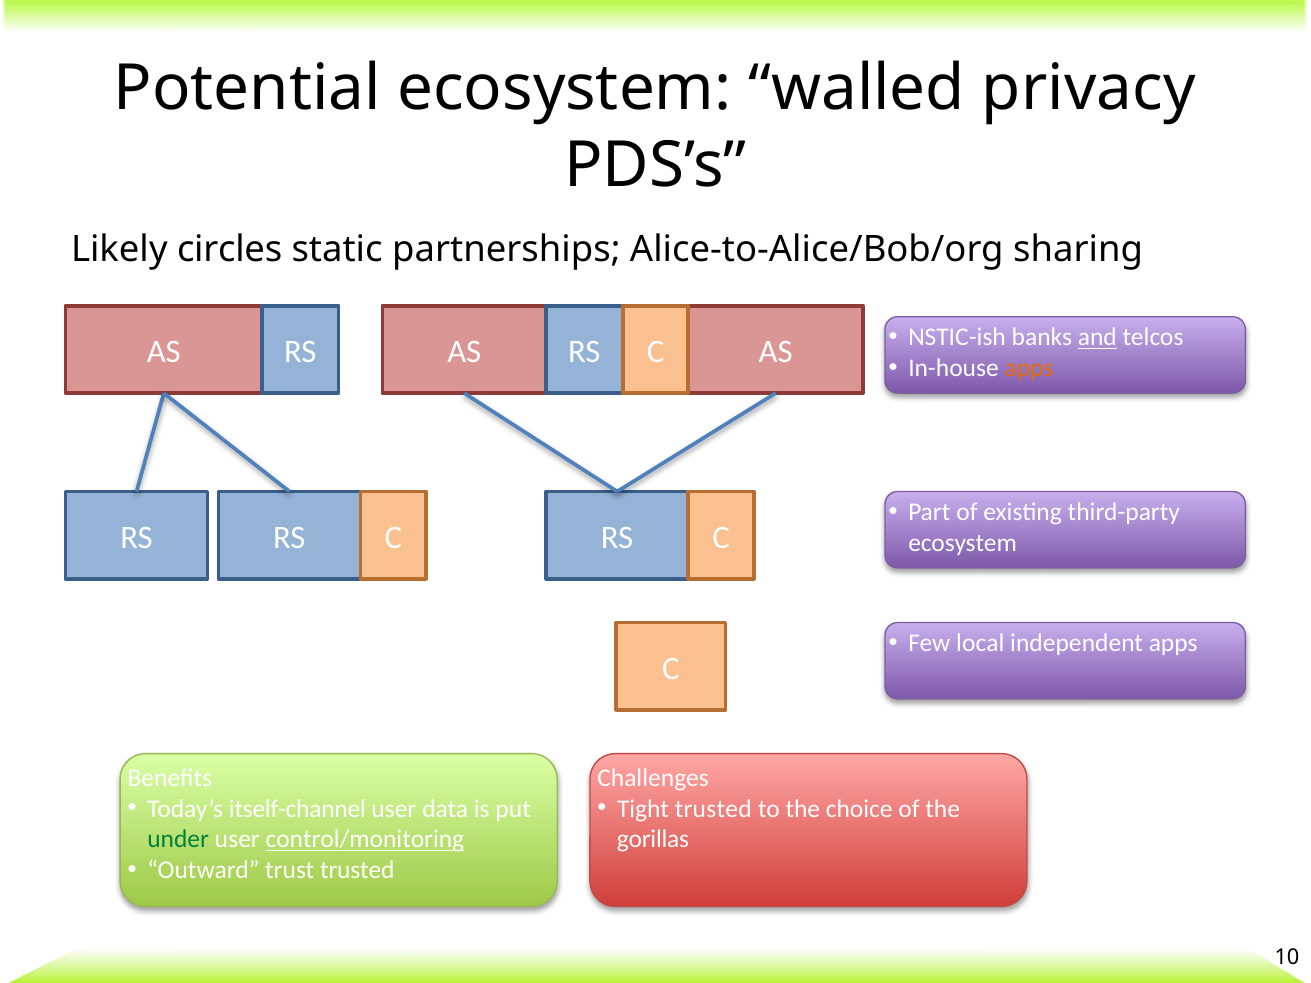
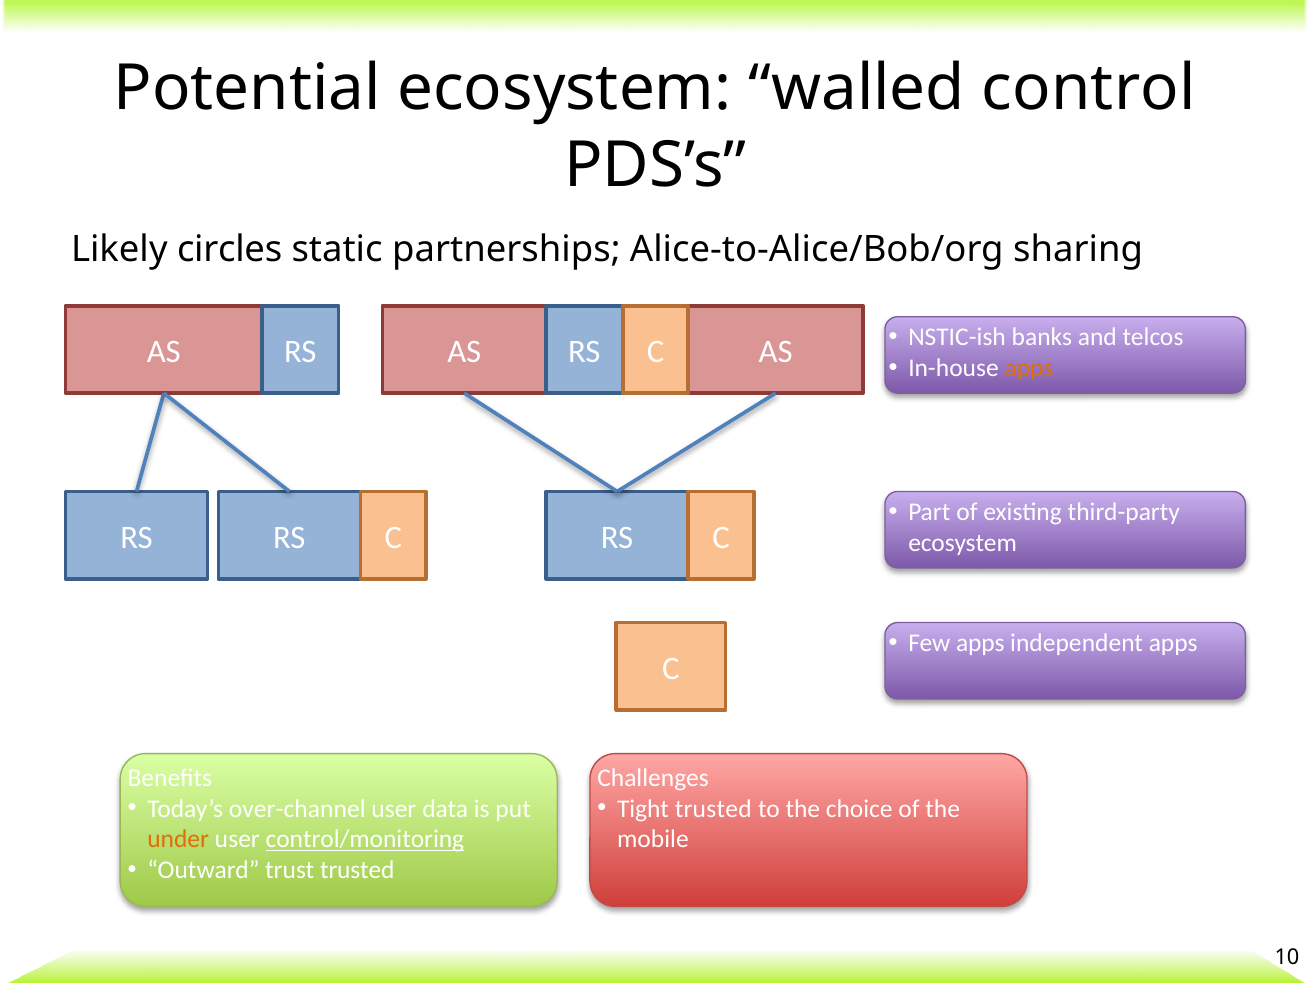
privacy: privacy -> control (1089, 89)
and underline: present -> none (1097, 338)
Few local: local -> apps (980, 643)
itself-channel: itself-channel -> over-channel (297, 809)
under colour: green -> orange (178, 840)
gorillas: gorillas -> mobile (653, 840)
